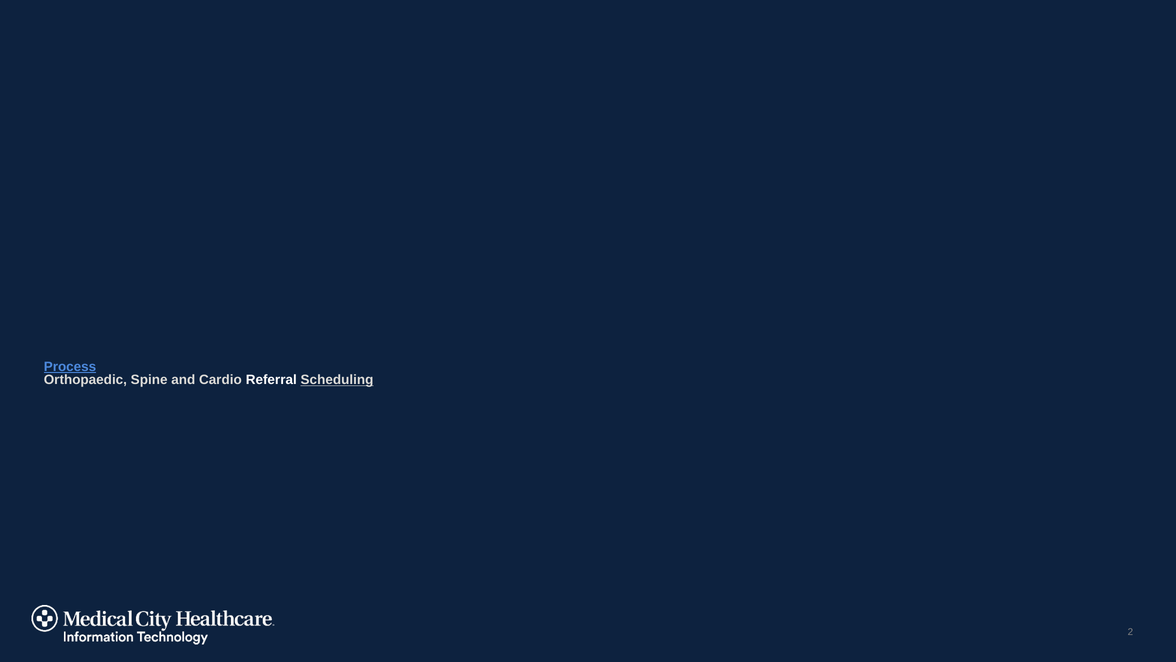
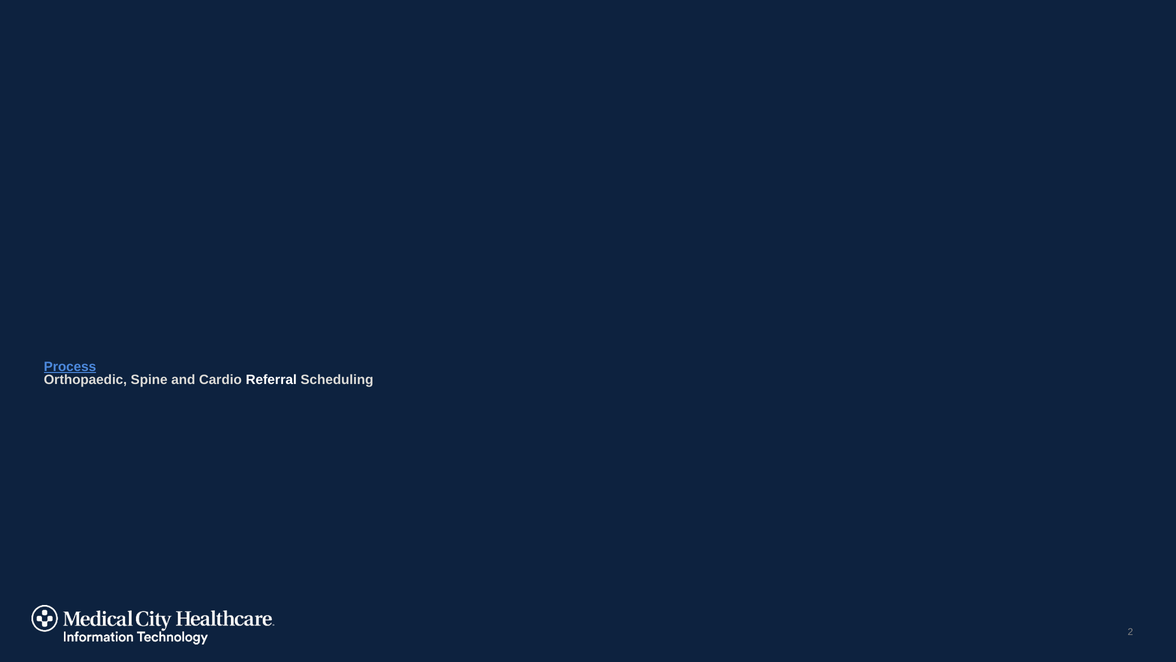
Scheduling underline: present -> none (337, 380)
